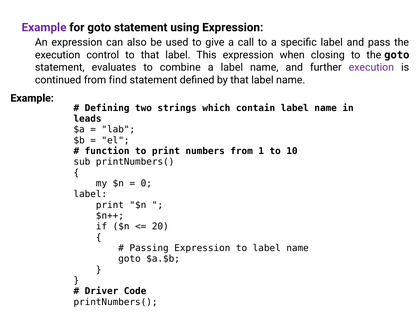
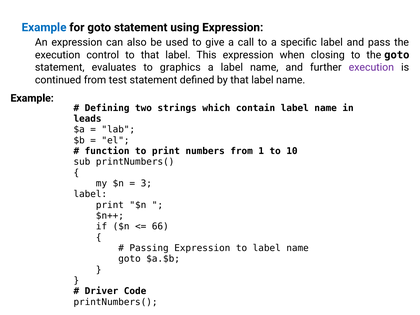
Example colour: purple -> blue (44, 27)
combine: combine -> graphics (180, 67)
find: find -> test (118, 80)
0: 0 -> 3 (146, 183)
20: 20 -> 66 (160, 227)
